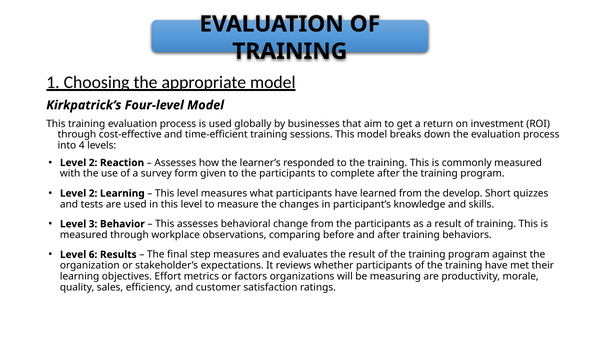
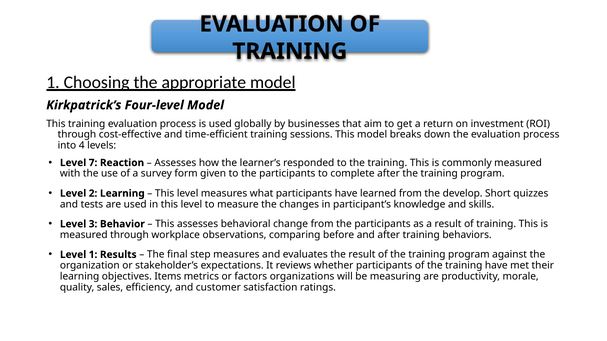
2: 2 -> 7 (93, 163)
Level 6: 6 -> 1 (93, 255)
Effort: Effort -> Items (168, 277)
